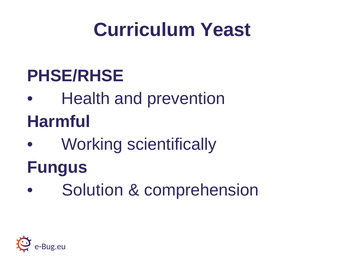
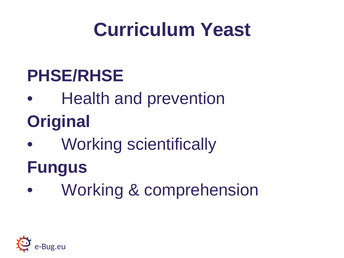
Harmful: Harmful -> Original (59, 122)
Solution: Solution -> Working (93, 190)
